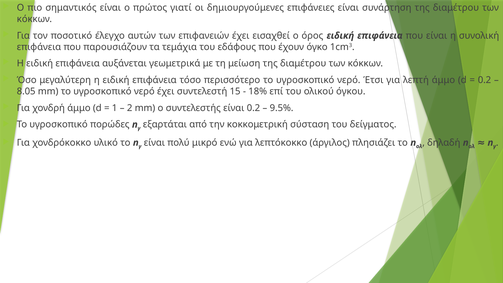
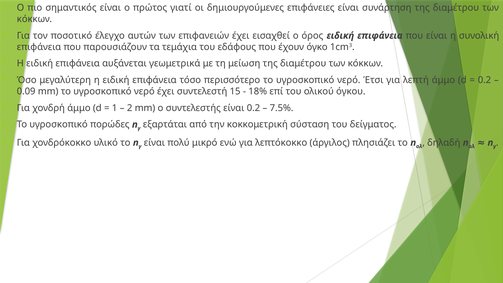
8.05: 8.05 -> 0.09 (26, 91)
9.5%: 9.5% -> 7.5% (282, 108)
